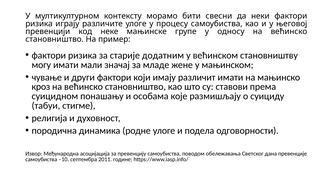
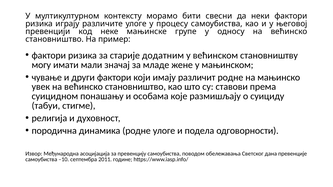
различит имати: имати -> родне (230, 77)
кроз: кроз -> увек (41, 87)
